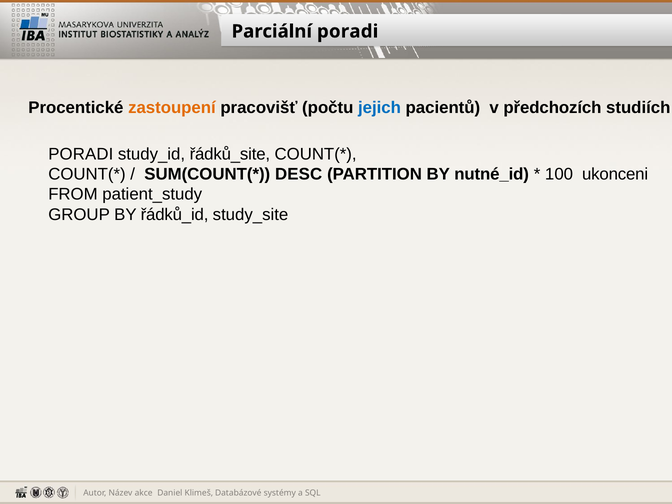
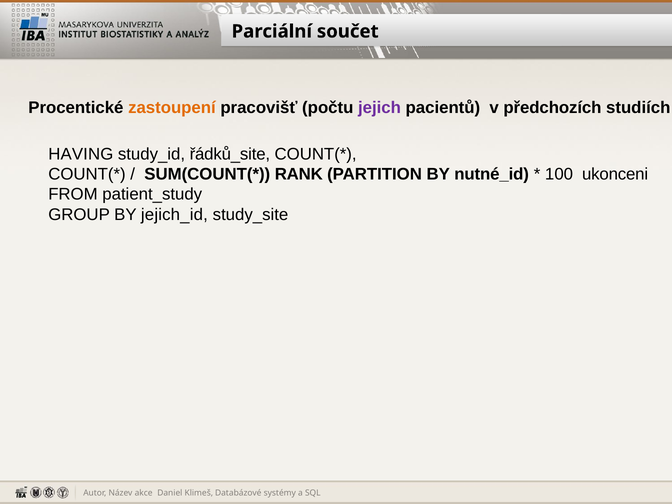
Parciální poradi: poradi -> součet (348, 31)
jejich colour: blue -> purple (379, 108)
PORADI: PORADI -> HAVING (81, 154)
DESC: DESC -> RANK (299, 174)
řádků_id: řádků_id -> jejich_id (174, 215)
